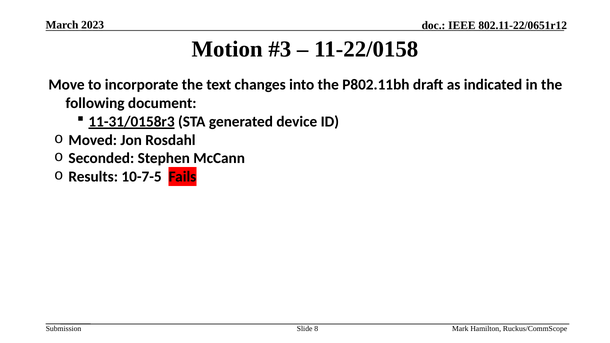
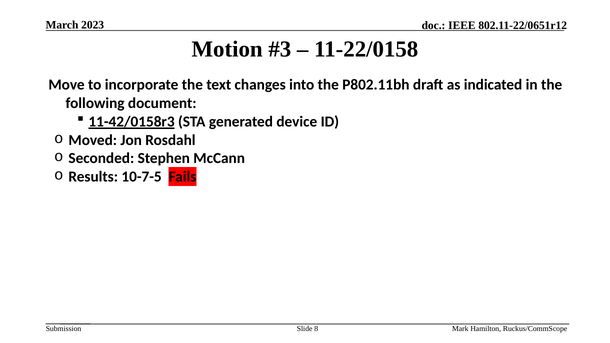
11-31/0158r3: 11-31/0158r3 -> 11-42/0158r3 (132, 122)
